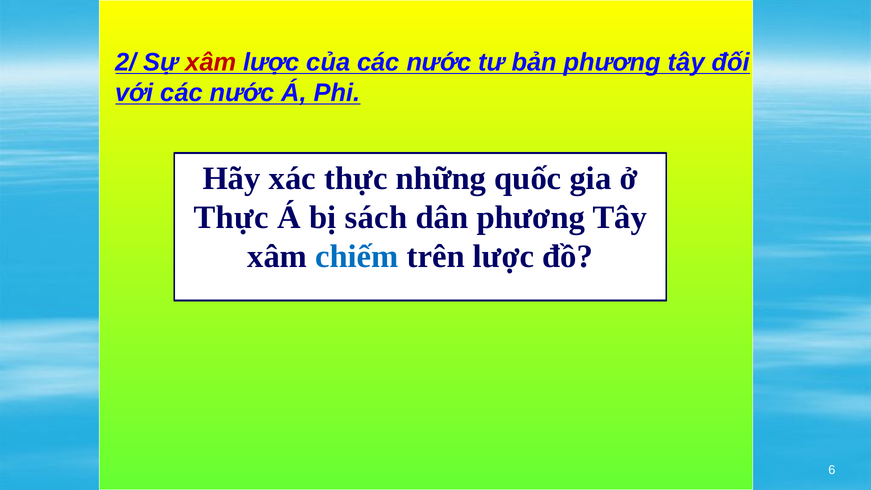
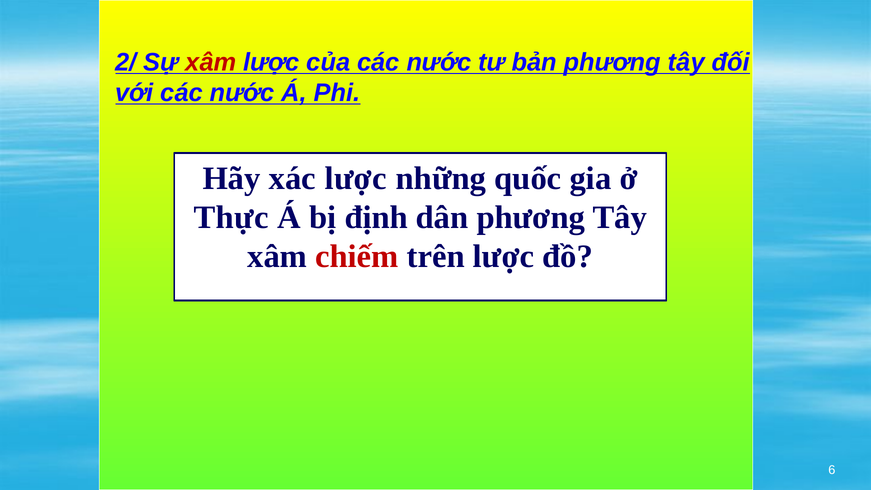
xác thực: thực -> lược (356, 178)
sách: sách -> định (376, 217)
chiếm colour: blue -> red (357, 257)
